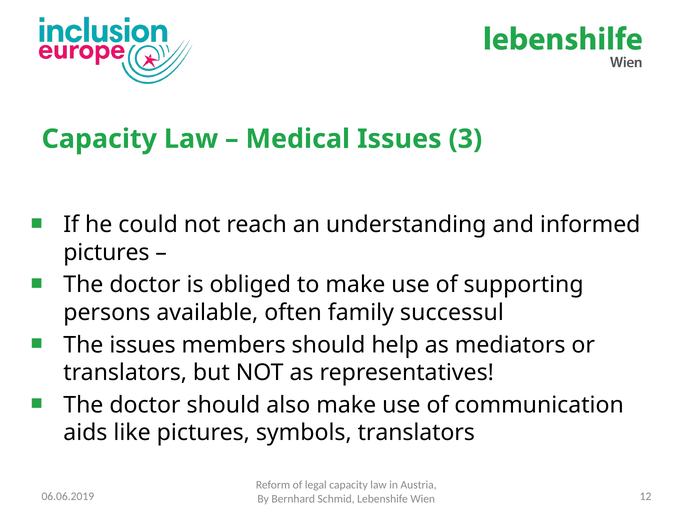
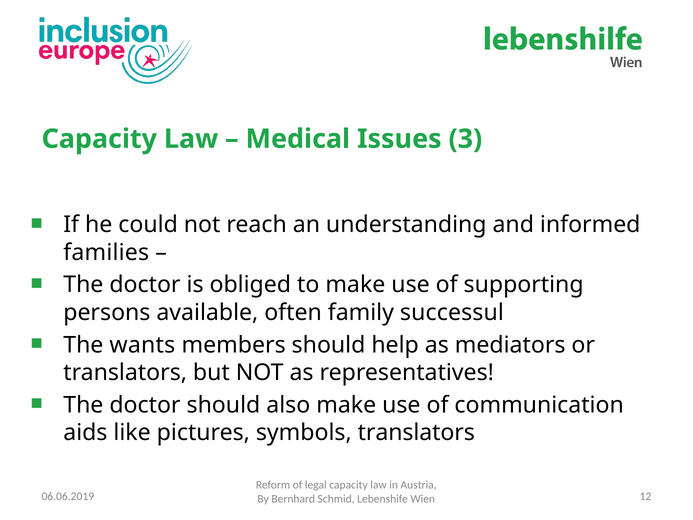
pictures: pictures -> families (106, 252)
The issues: issues -> wants (142, 345)
